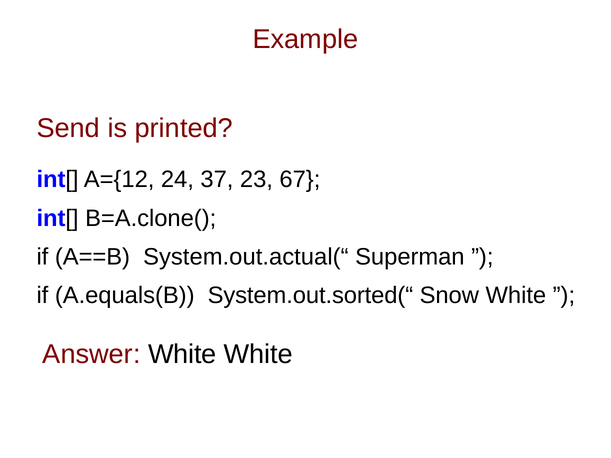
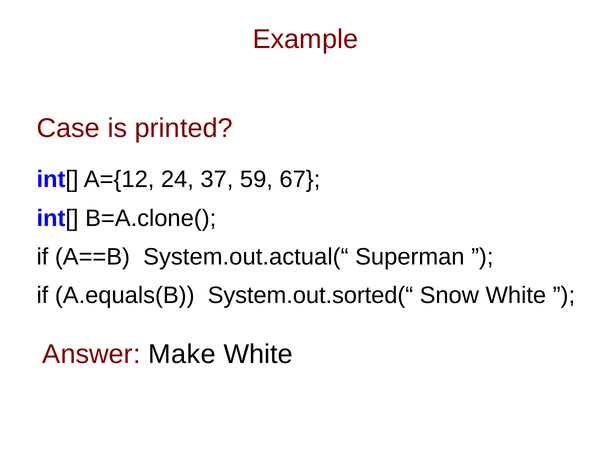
Send: Send -> Case (68, 128)
23: 23 -> 59 (256, 180)
Answer White: White -> Make (182, 355)
